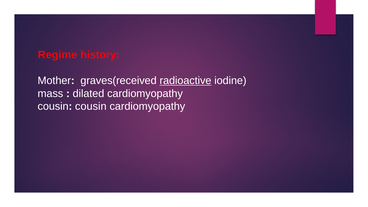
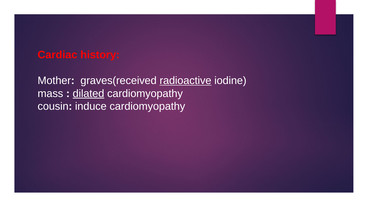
Regime: Regime -> Cardiac (57, 55)
dilated underline: none -> present (88, 94)
cousin cousin: cousin -> induce (91, 106)
